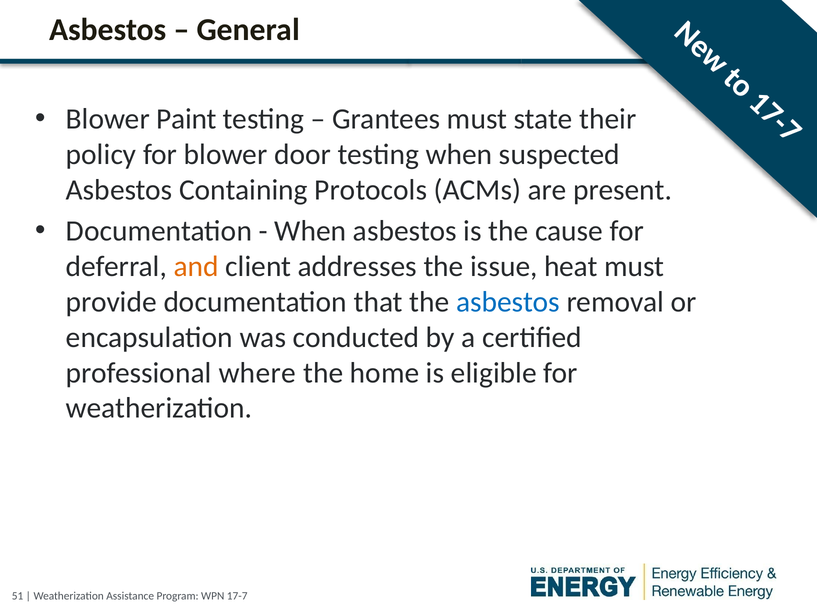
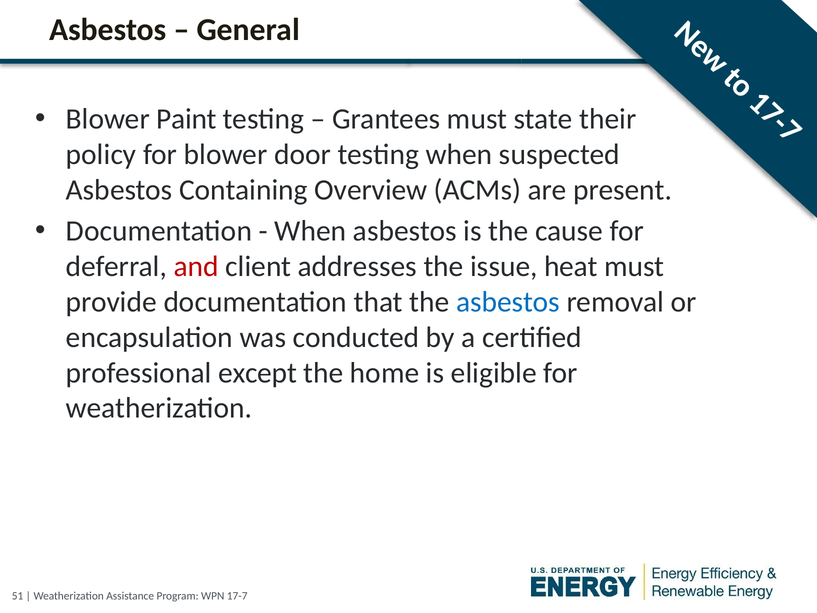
Protocols: Protocols -> Overview (371, 190)
and colour: orange -> red (196, 267)
where: where -> except (258, 373)
